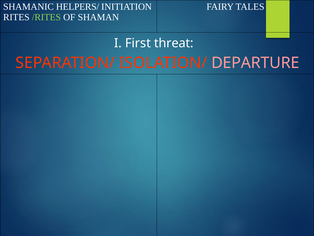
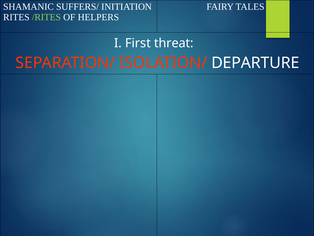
HELPERS/: HELPERS/ -> SUFFERS/ (77, 7)
SHAMAN: SHAMAN -> HELPERS (98, 17)
DEPARTURE colour: pink -> white (255, 63)
